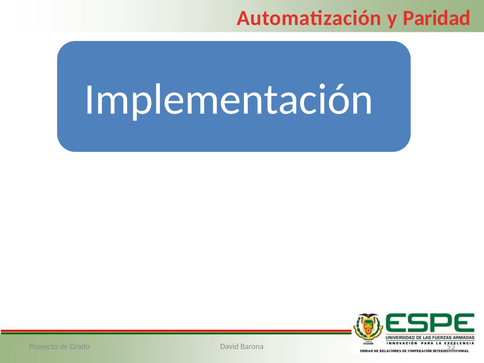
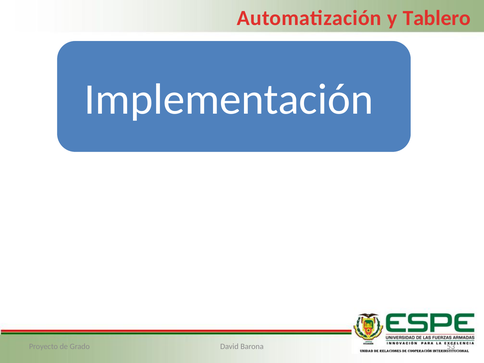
Paridad: Paridad -> Tablero (437, 18)
